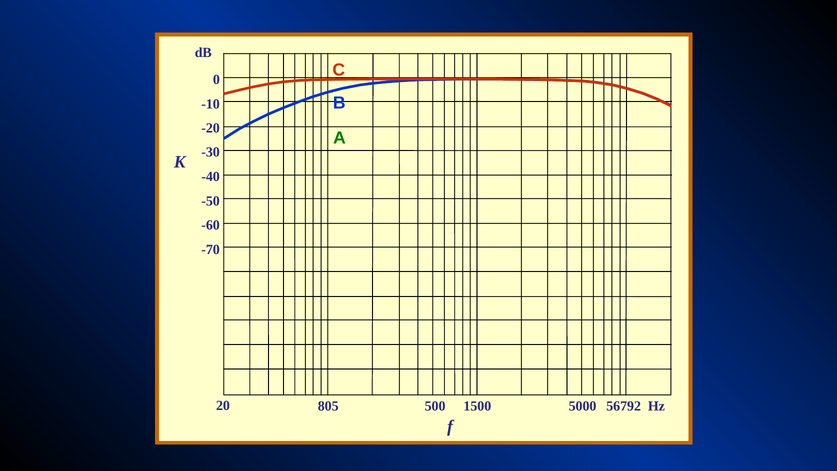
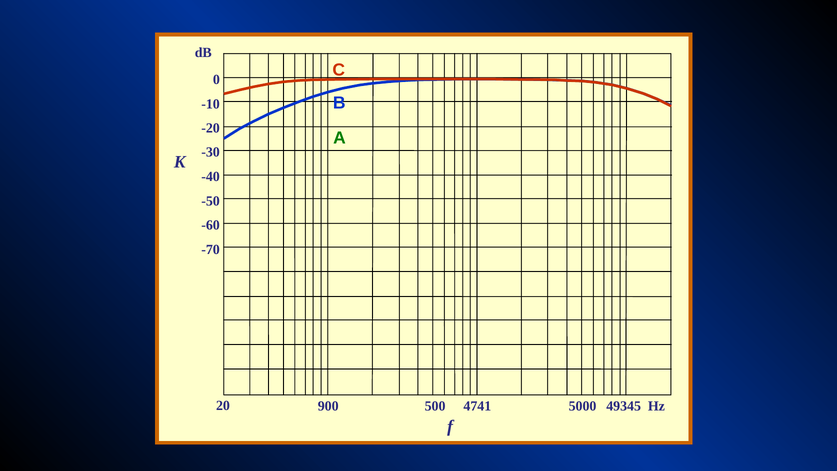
805: 805 -> 900 (328, 406)
1500: 1500 -> 4741 (477, 406)
56792: 56792 -> 49345 (624, 406)
